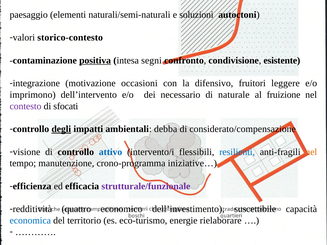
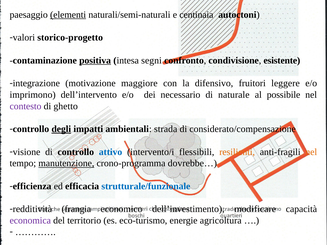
elementi underline: none -> present (68, 15)
soluzioni: soluzioni -> centinaia (196, 15)
storico-contesto: storico-contesto -> storico-progetto (70, 38)
occasioni: occasioni -> maggiore (139, 83)
fruizione: fruizione -> possibile (284, 95)
sfocati: sfocati -> ghetto (66, 106)
debba: debba -> strada (166, 129)
resilienti colour: blue -> orange (237, 152)
manutenzione underline: none -> present (66, 164)
iniziative…: iniziative… -> dovrebbe… (192, 164)
strutturale/funzionale colour: purple -> blue (146, 186)
quattro: quattro -> frangia (76, 209)
suscettibile: suscettibile -> modificare (255, 209)
economica colour: blue -> purple (30, 221)
rielaborare: rielaborare -> agricoltura (221, 221)
